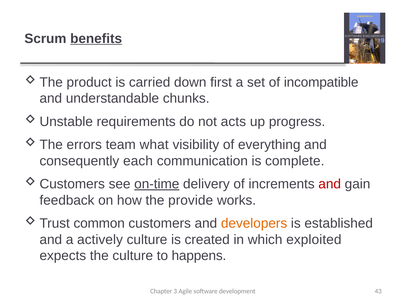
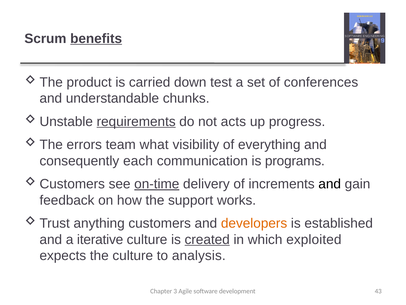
first: first -> test (221, 82)
incompatible: incompatible -> conferences (321, 82)
requirements underline: none -> present (136, 121)
complete: complete -> programs (295, 161)
and colour: red -> black (330, 184)
provide: provide -> support (191, 200)
common: common -> anything (99, 223)
actively: actively -> iterative (100, 239)
created underline: none -> present (207, 239)
happens: happens -> analysis (199, 255)
